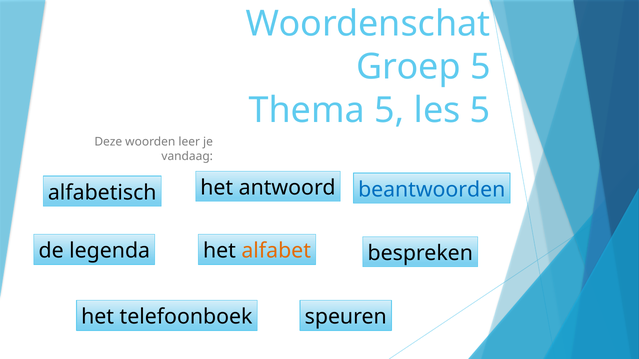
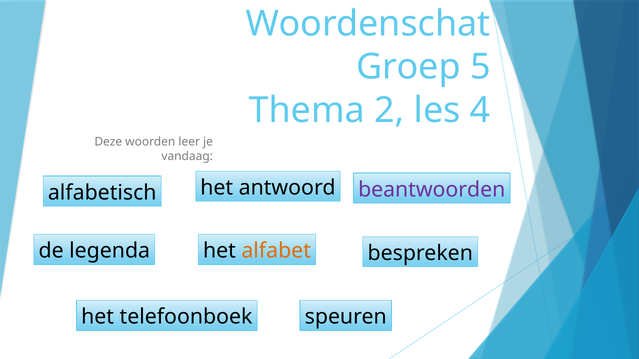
Thema 5: 5 -> 2 (389, 110)
les 5: 5 -> 4 (480, 110)
beantwoorden colour: blue -> purple (432, 190)
